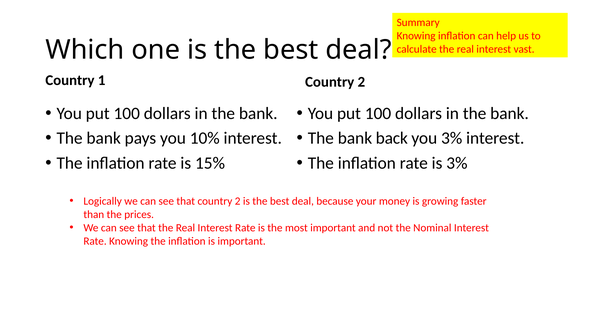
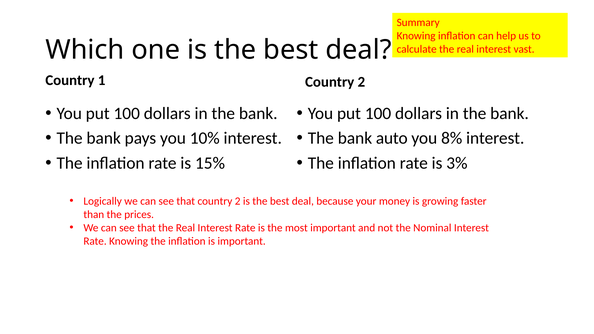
back: back -> auto (392, 138)
you 3%: 3% -> 8% (452, 138)
